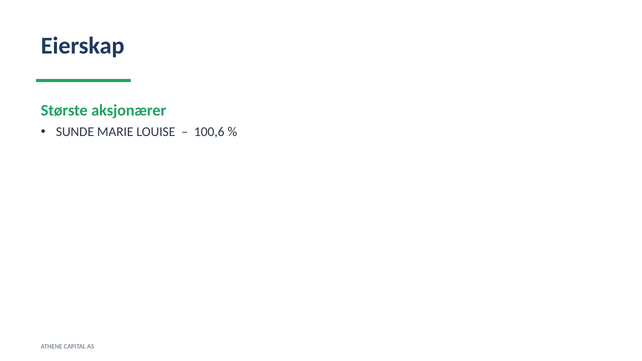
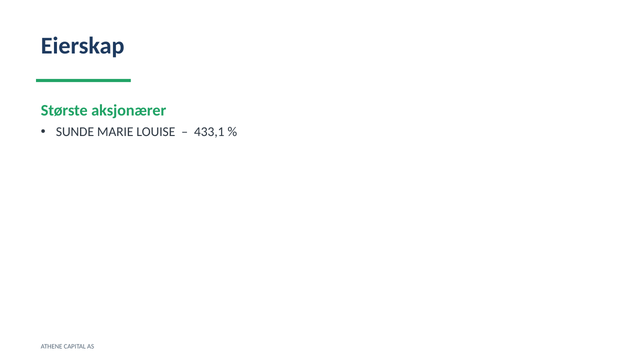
100,6: 100,6 -> 433,1 (209, 132)
